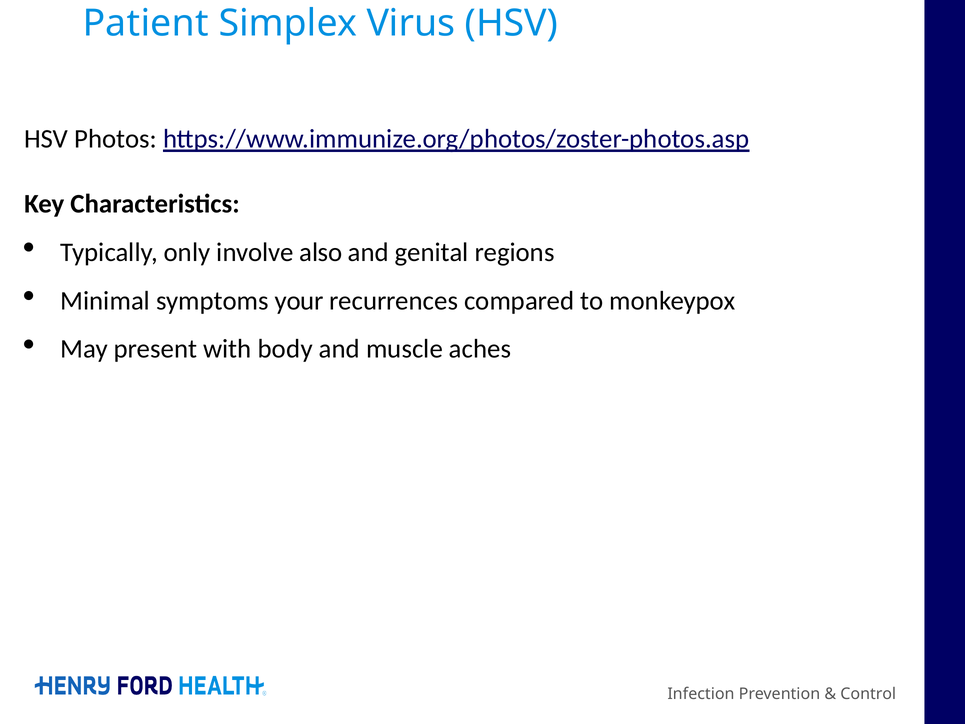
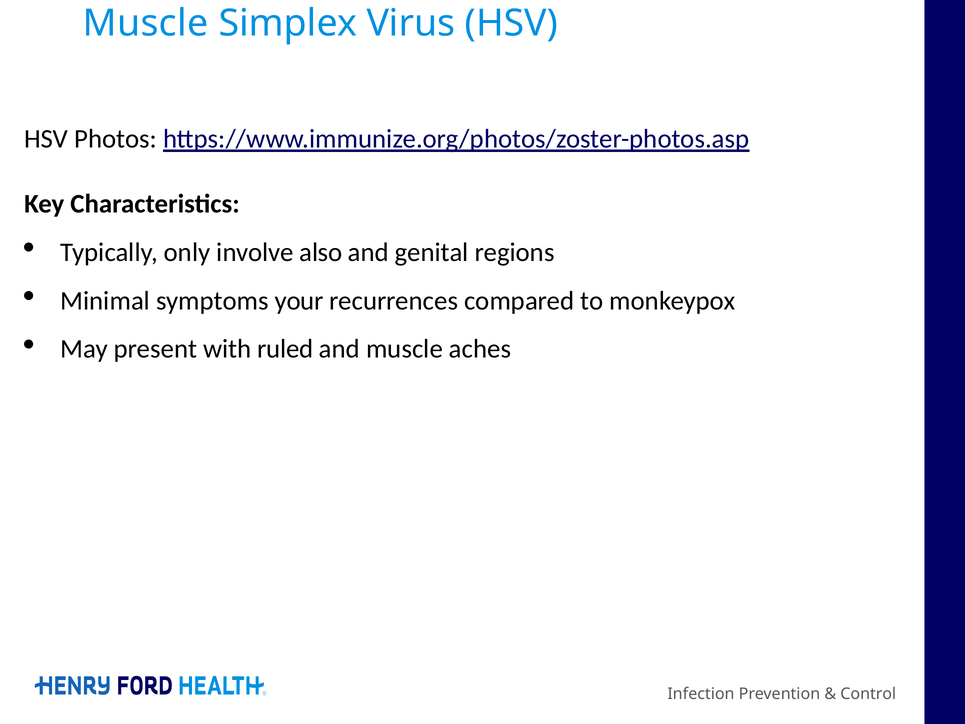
Patient: Patient -> Muscle (146, 23)
body: body -> ruled (285, 349)
